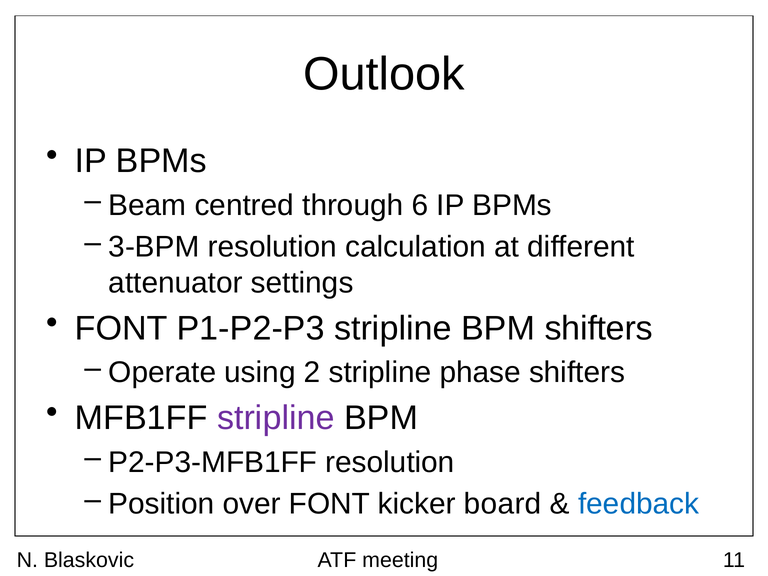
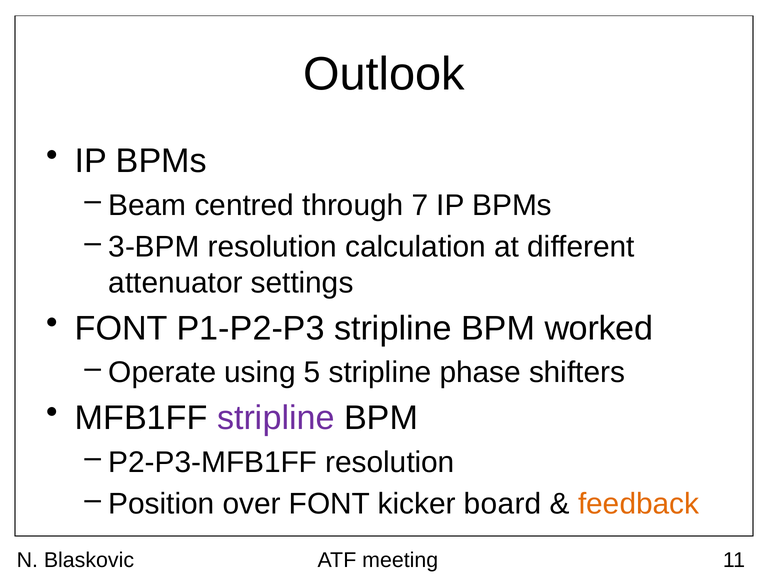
6: 6 -> 7 (420, 205)
BPM shifters: shifters -> worked (599, 328)
2: 2 -> 5 (312, 373)
feedback colour: blue -> orange (639, 504)
